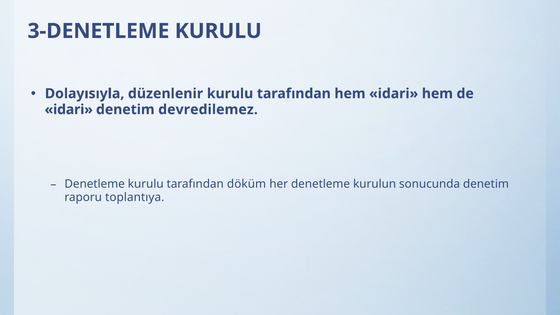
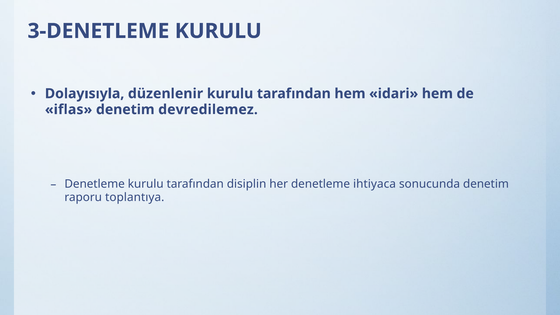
idari: idari -> iflas (69, 110)
döküm: döküm -> disiplin (247, 184)
kurulun: kurulun -> ihtiyaca (375, 184)
